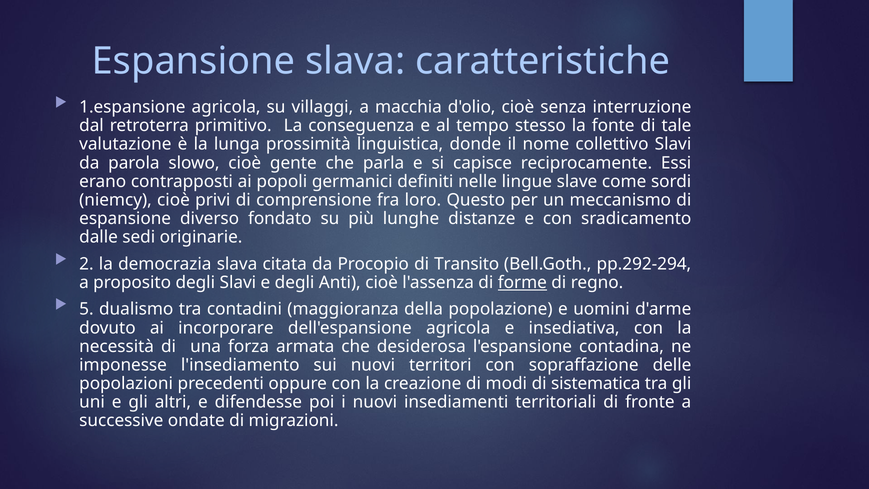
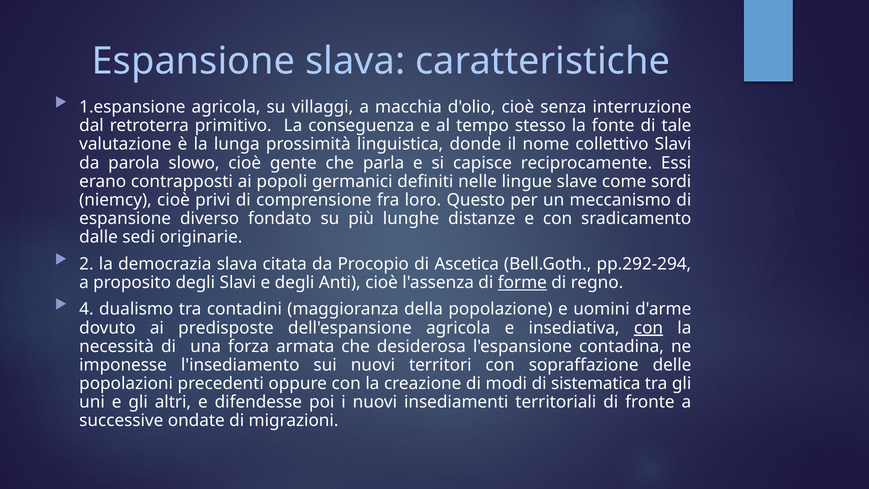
Transito: Transito -> Ascetica (467, 264)
5: 5 -> 4 (86, 309)
incorporare: incorporare -> predisposte (226, 328)
con underline: none -> present (649, 328)
